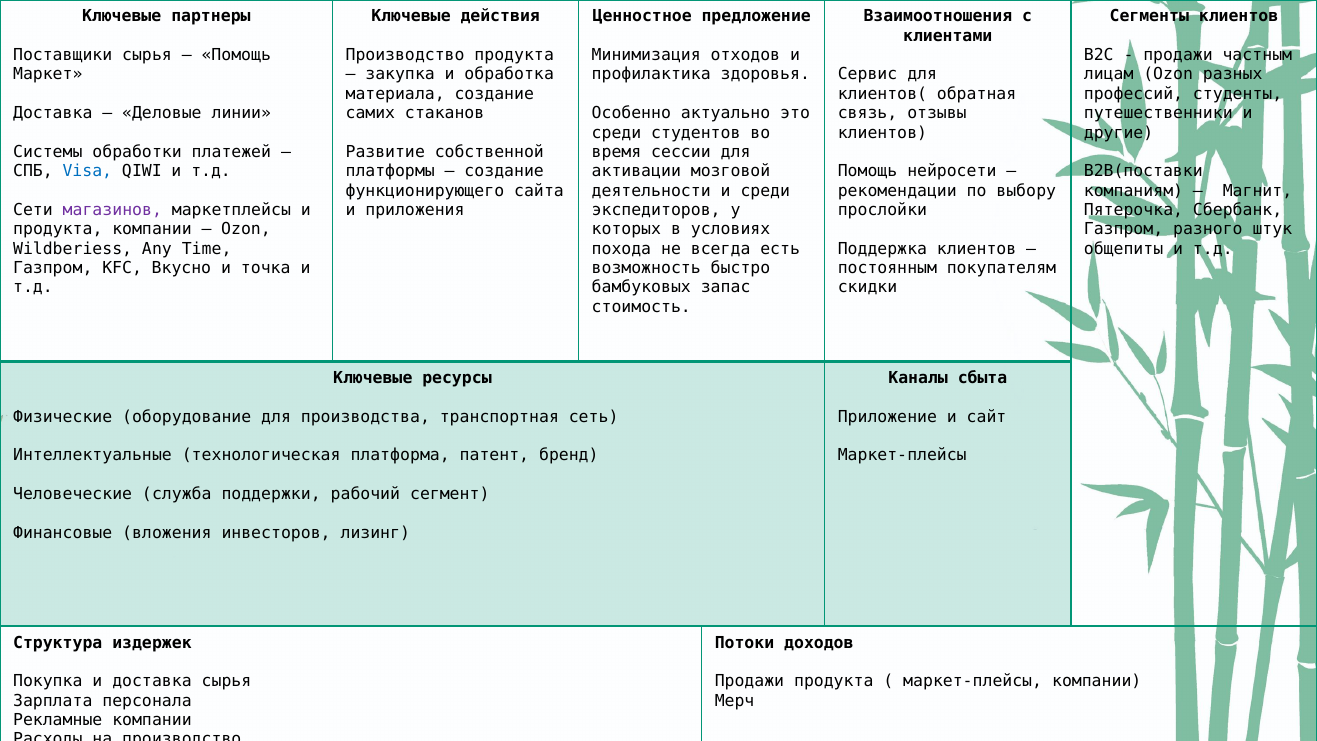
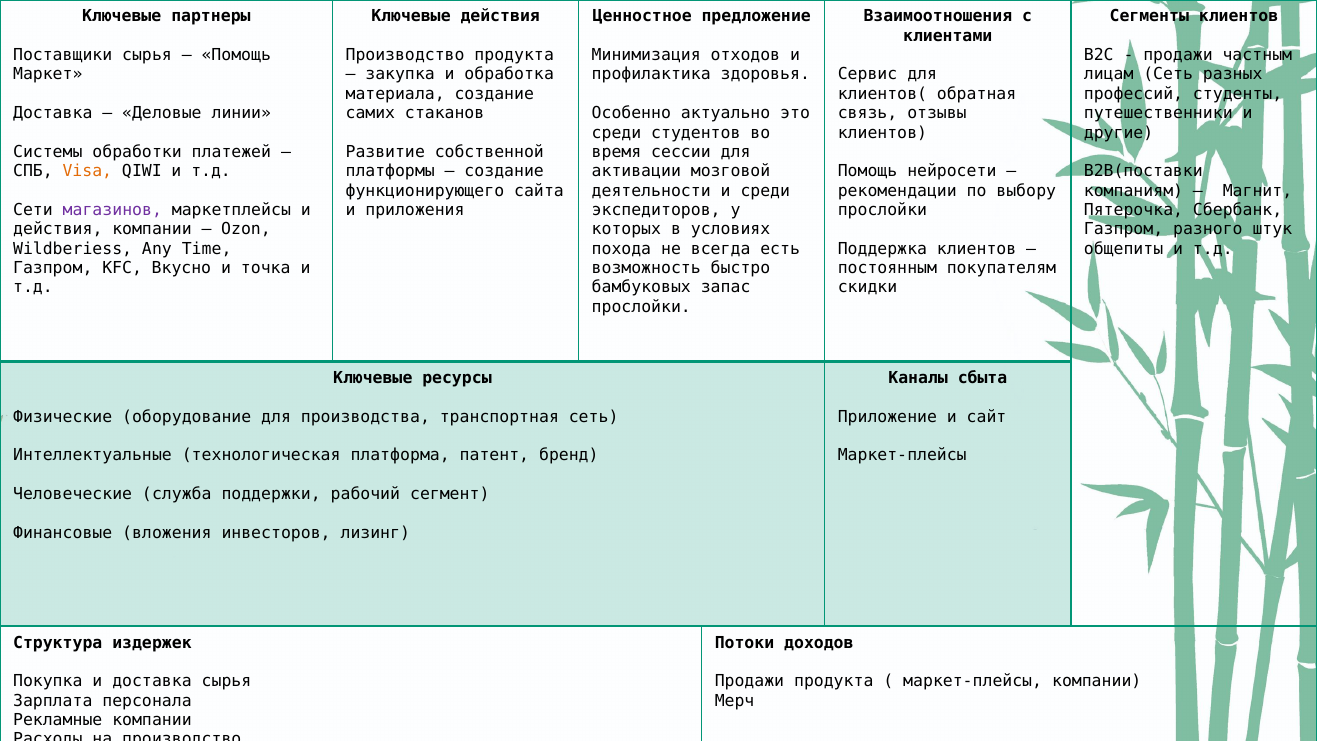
лицам Ozon: Ozon -> Сеть (1168, 75)
Visa colour: blue -> orange (87, 171)
продукта: продукта -> действия (58, 229)
стоимость: стоимость -> прослойки (641, 307)
